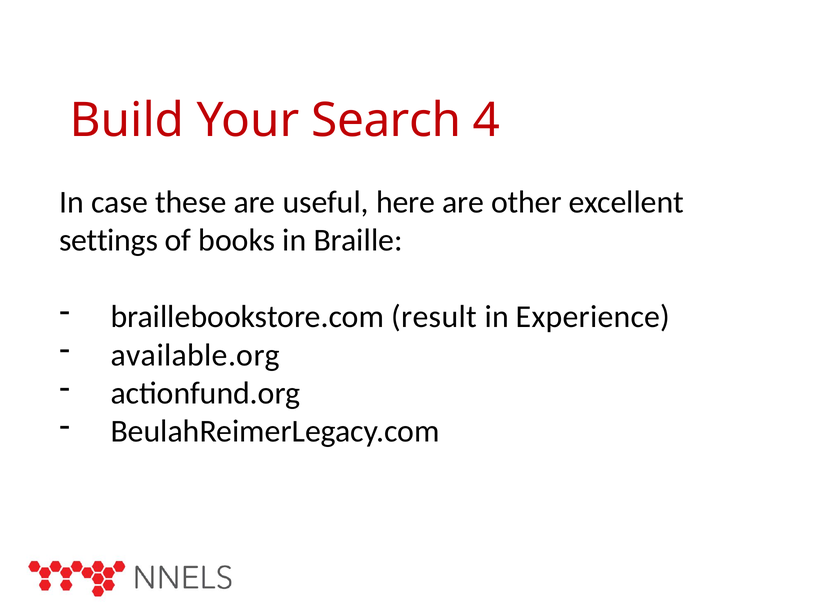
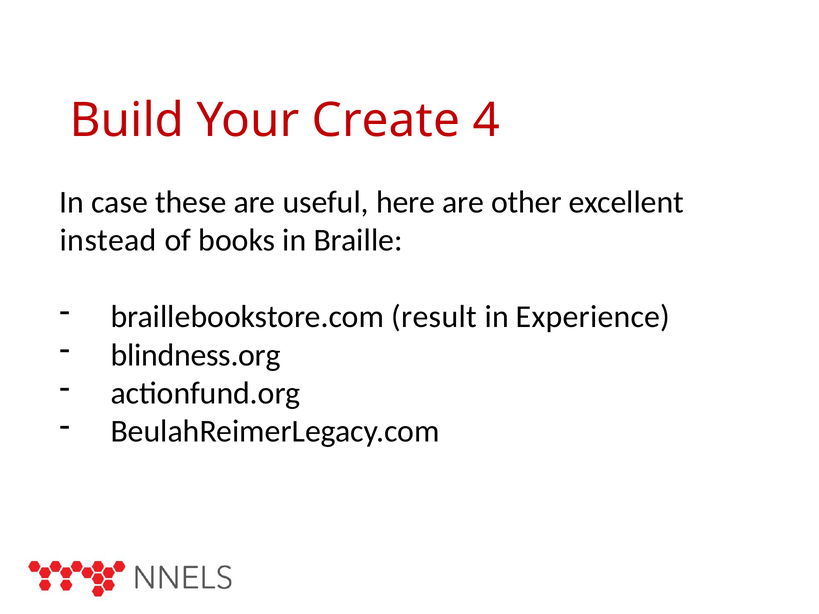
Search: Search -> Create (386, 120)
settings: settings -> instead (108, 240)
available.org: available.org -> blindness.org (196, 355)
